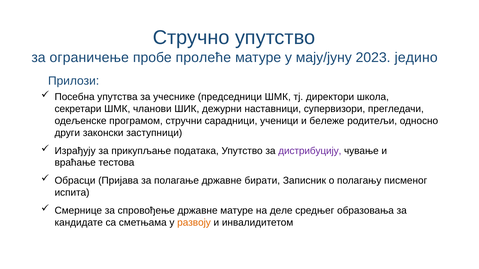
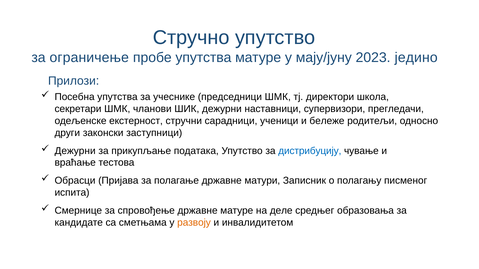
пробе пролеће: пролеће -> упутства (203, 58)
програмом: програмом -> екстерност (136, 121)
Израђују: Израђују -> Дежурни (75, 151)
дистрибуцију colour: purple -> blue (310, 151)
бирати: бирати -> матури (262, 181)
